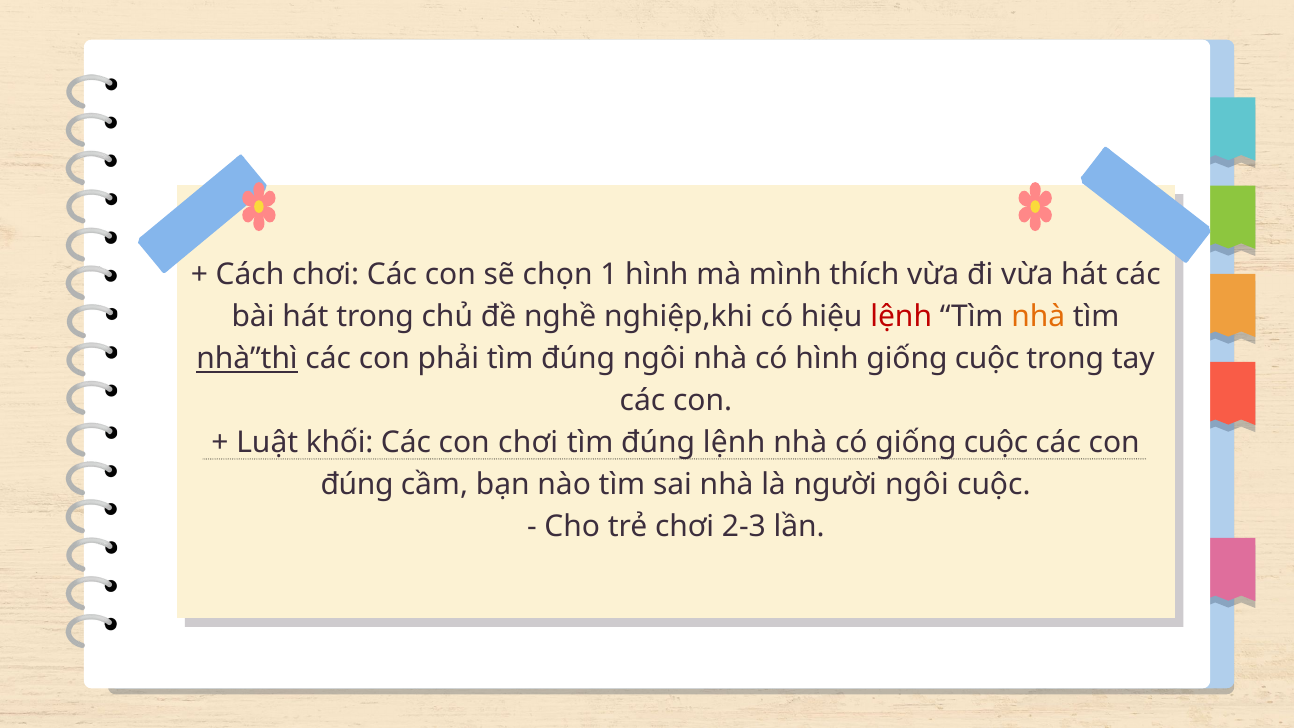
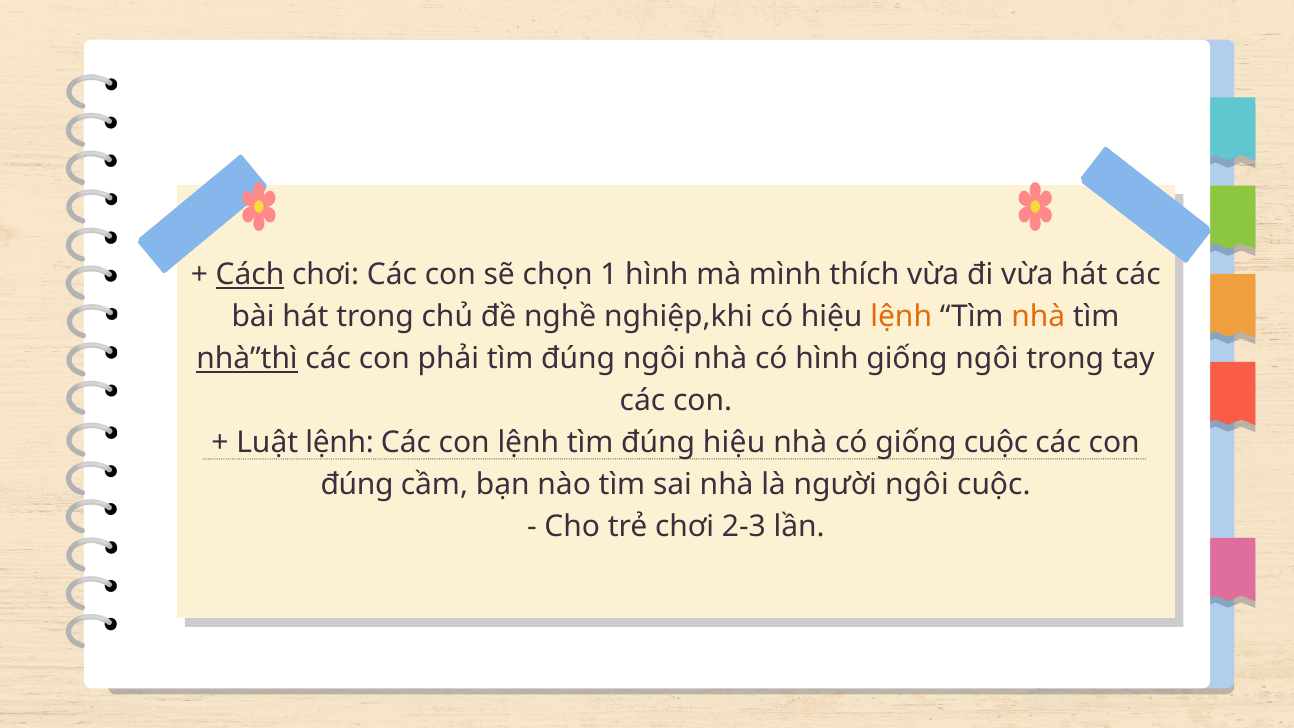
Cách underline: none -> present (250, 275)
lệnh colour: red -> orange (901, 317)
hình giống cuộc: cuộc -> ngôi (987, 359)
Luật khối: khối -> lệnh (340, 443)
con chơi: chơi -> lệnh (528, 443)
đúng lệnh: lệnh -> hiệu (734, 443)
